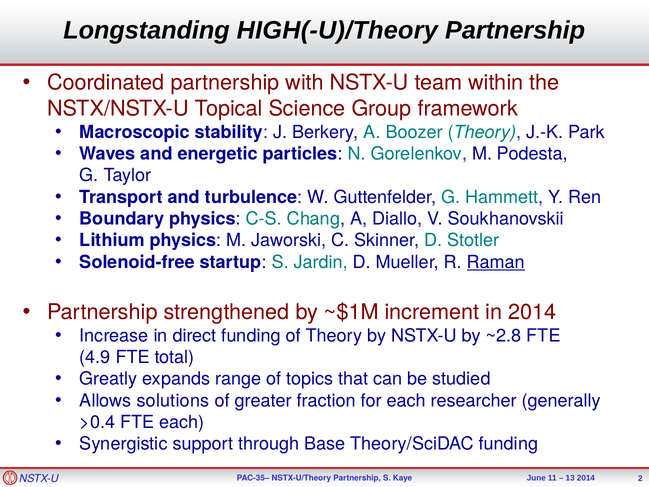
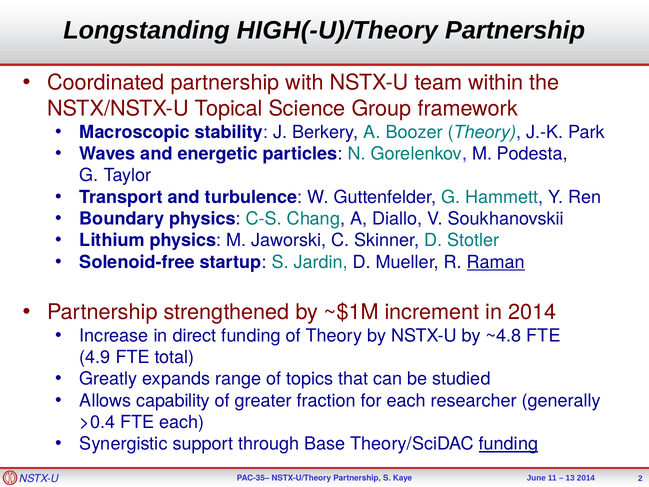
~2.8: ~2.8 -> ~4.8 (504, 336)
solutions: solutions -> capability (173, 400)
funding underline: none -> present (508, 444)
